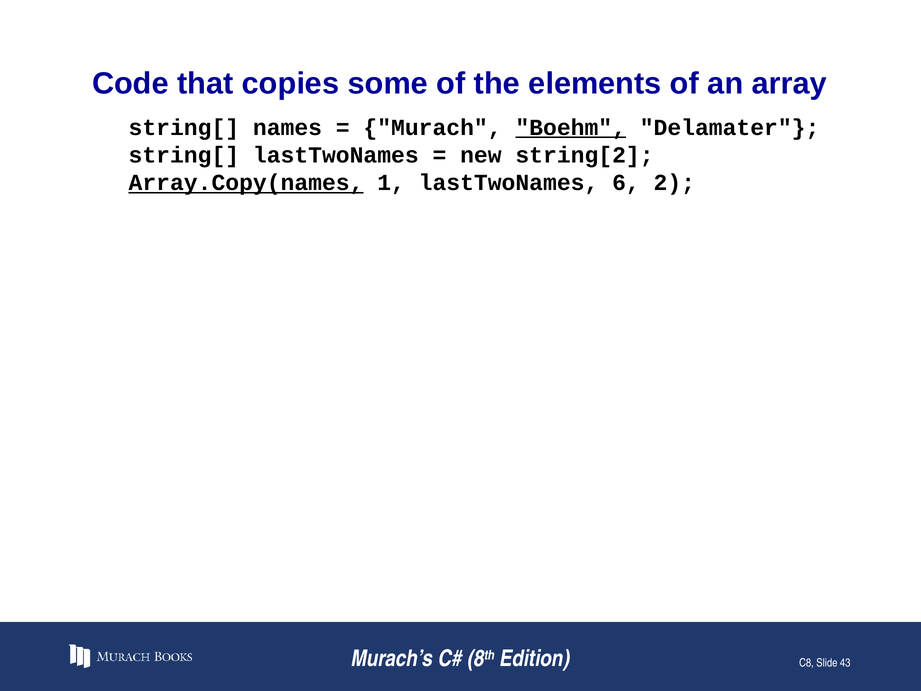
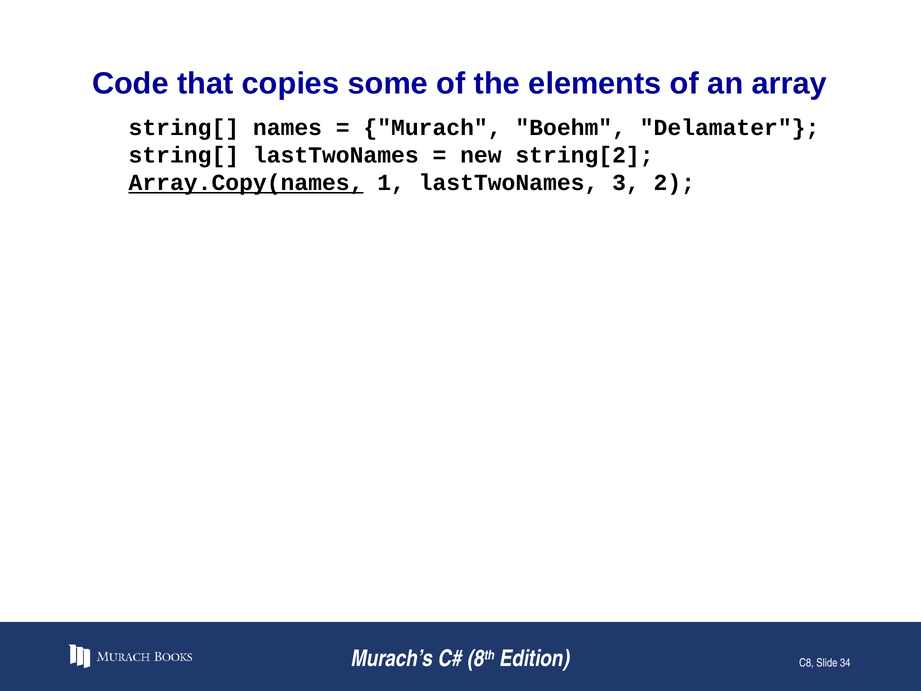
Boehm underline: present -> none (571, 127)
6: 6 -> 3 (626, 183)
43: 43 -> 34 (845, 663)
